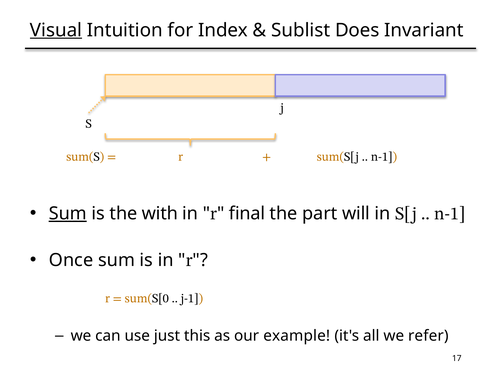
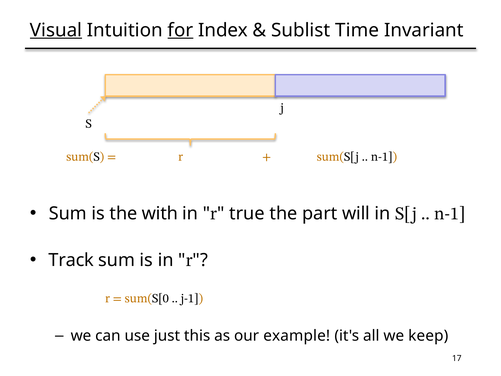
for underline: none -> present (180, 30)
Does: Does -> Time (357, 30)
Sum underline: present -> none (68, 213)
final: final -> true (247, 213)
Once: Once -> Track (71, 260)
refer: refer -> keep (428, 336)
